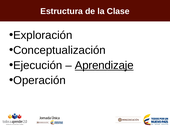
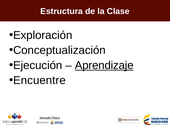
Operación: Operación -> Encuentre (39, 81)
